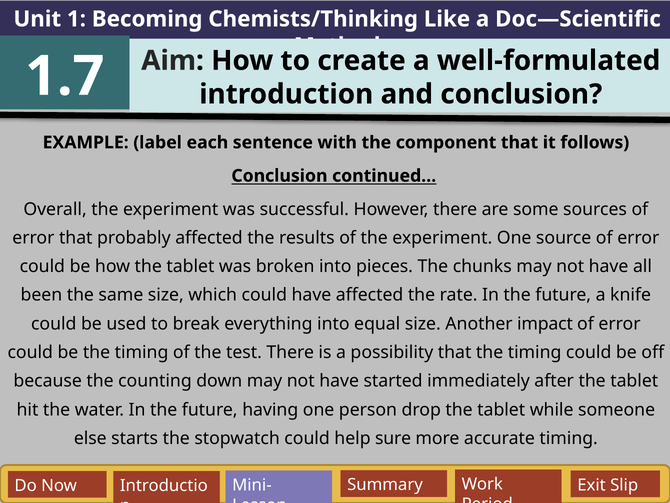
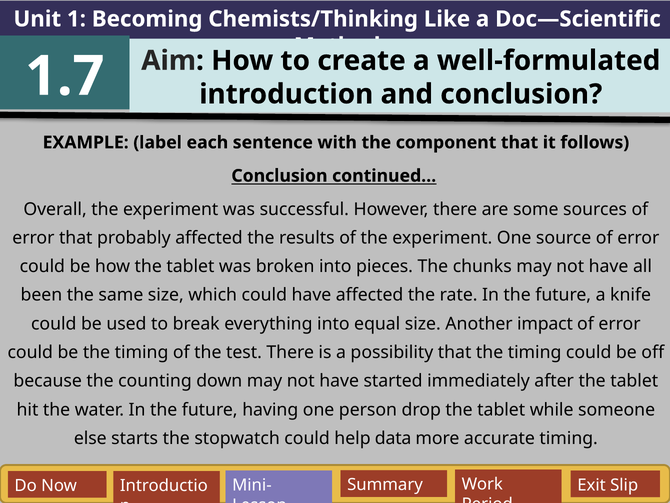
sure: sure -> data (393, 438)
